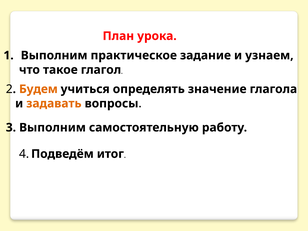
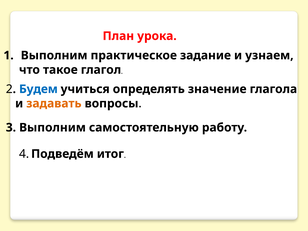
Будем colour: orange -> blue (38, 89)
